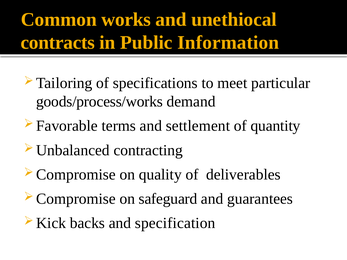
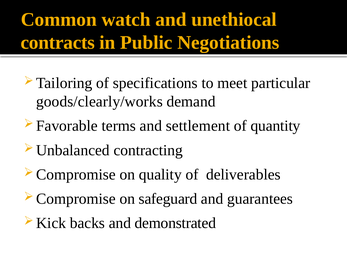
works: works -> watch (126, 19)
Information: Information -> Negotiations (228, 43)
goods/process/works: goods/process/works -> goods/clearly/works (99, 102)
specification: specification -> demonstrated (175, 223)
